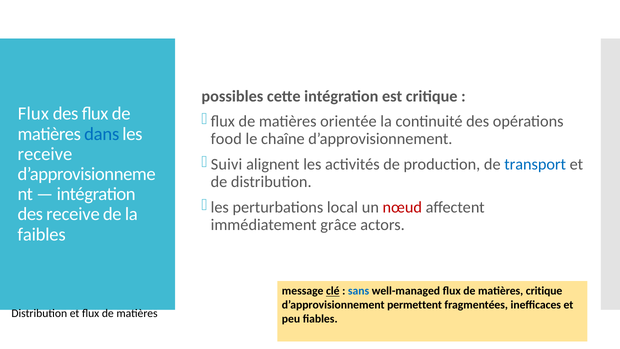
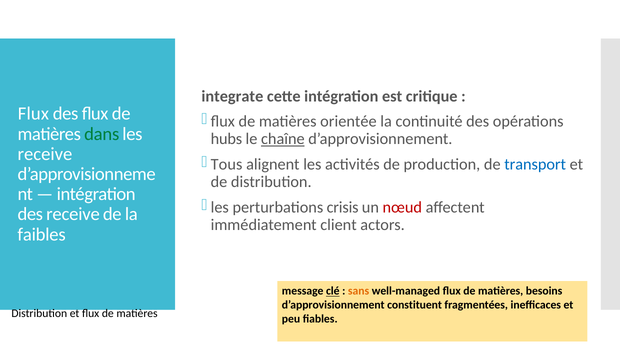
possibles: possibles -> integrate (232, 96)
dans colour: blue -> green (102, 134)
food: food -> hubs (226, 139)
chaîne underline: none -> present (283, 139)
Suivi: Suivi -> Tous (227, 164)
local: local -> crisis (343, 207)
grâce: grâce -> client (339, 225)
sans colour: blue -> orange (359, 291)
matières critique: critique -> besoins (544, 291)
permettent: permettent -> constituent (415, 305)
